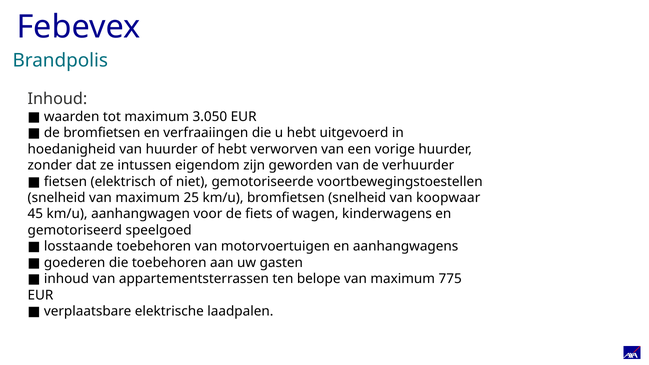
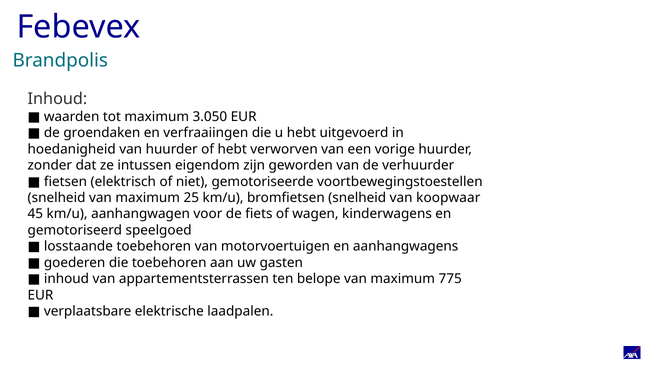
de bromfietsen: bromfietsen -> groendaken (102, 133)
